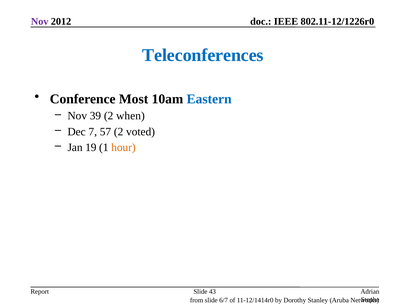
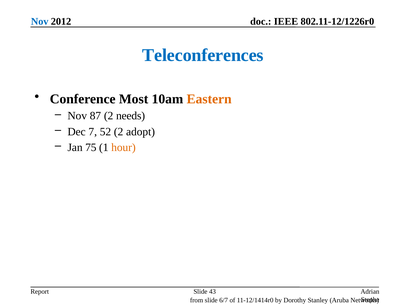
Nov colour: purple -> blue (40, 22)
Eastern colour: blue -> orange (209, 99)
39: 39 -> 87 (95, 116)
when: when -> needs (131, 116)
57: 57 -> 52 (105, 132)
voted: voted -> adopt (141, 132)
19: 19 -> 75 (91, 148)
